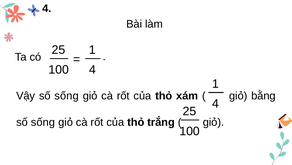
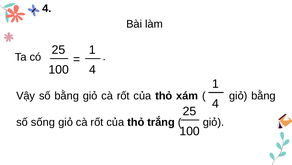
Vậy số sống: sống -> bằng (67, 96)
